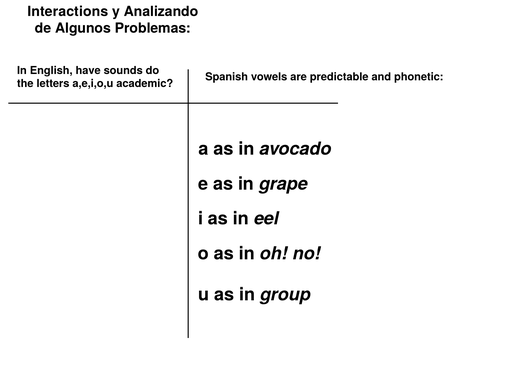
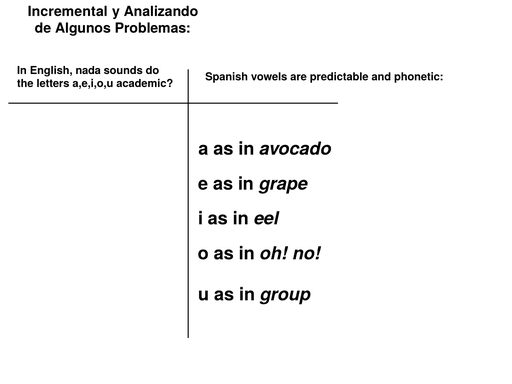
Interactions: Interactions -> Incremental (68, 12)
have: have -> nada (88, 70)
